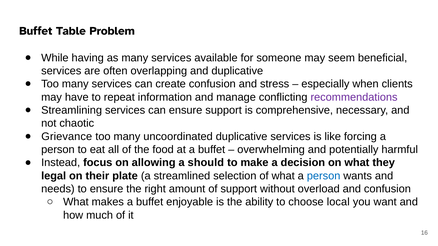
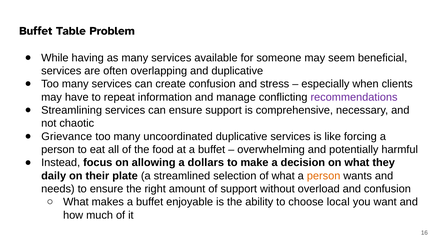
should: should -> dollars (206, 163)
legal: legal -> daily (54, 176)
person colour: blue -> orange (324, 176)
